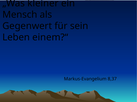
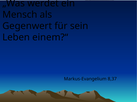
kleiner: kleiner -> werdet (43, 3)
